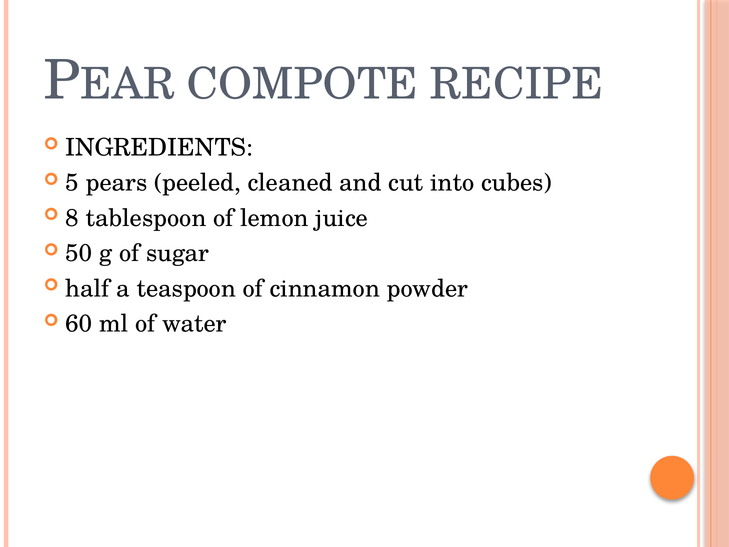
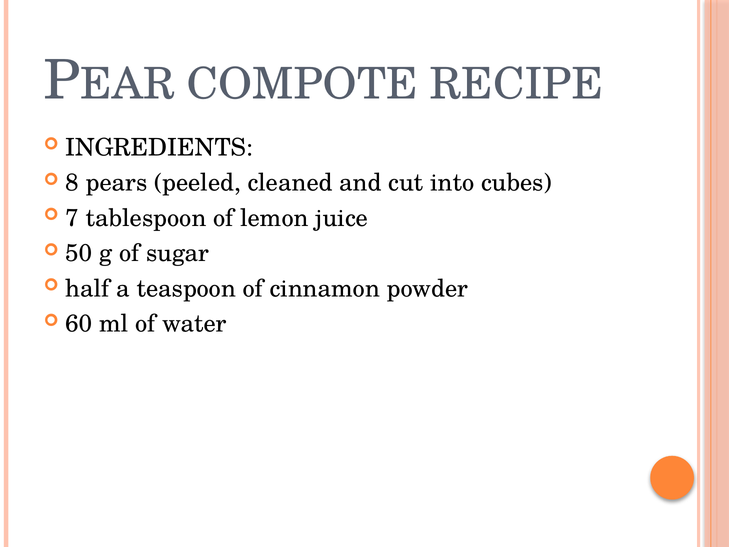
5: 5 -> 8 (72, 183)
8: 8 -> 7 (72, 218)
